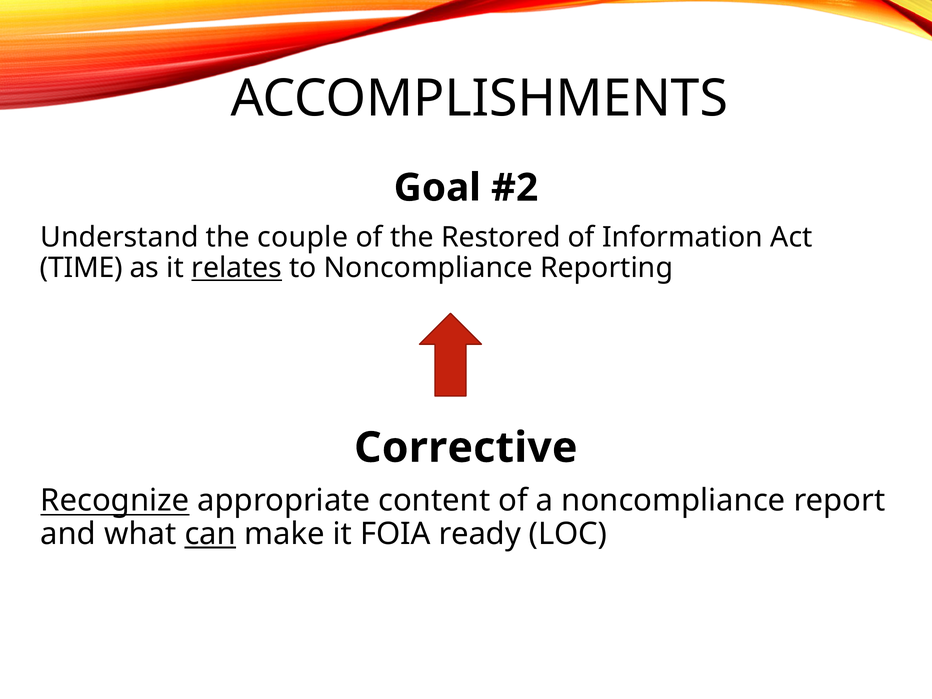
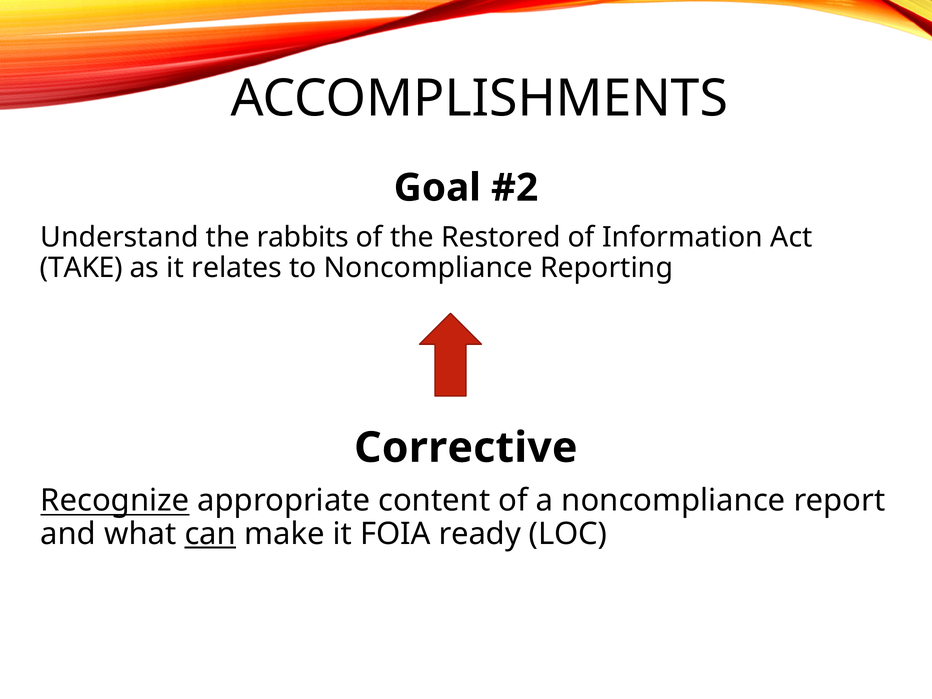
couple: couple -> rabbits (303, 237)
TIME: TIME -> TAKE (81, 268)
relates underline: present -> none (237, 268)
